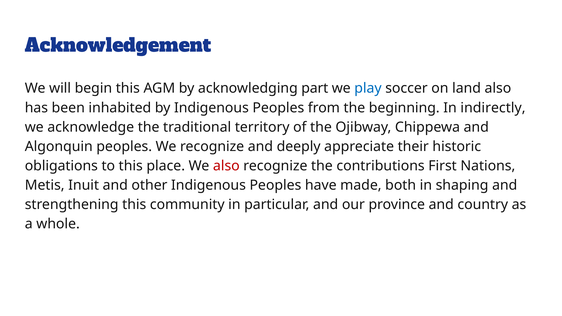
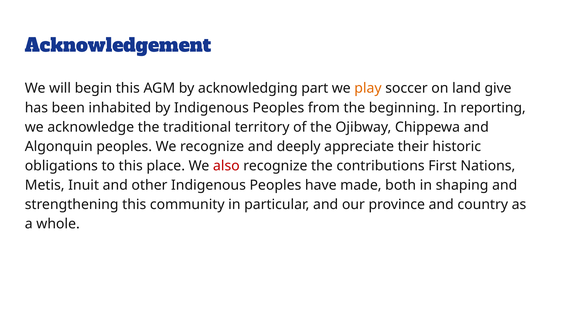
play colour: blue -> orange (368, 88)
land also: also -> give (498, 88)
indirectly: indirectly -> reporting (493, 108)
